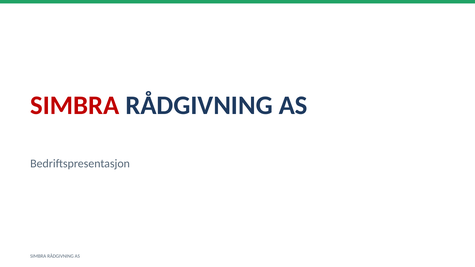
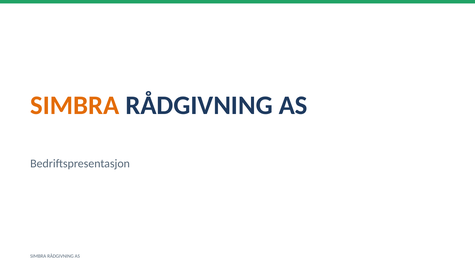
SIMBRA colour: red -> orange (75, 105)
